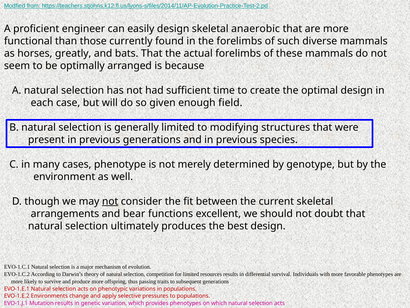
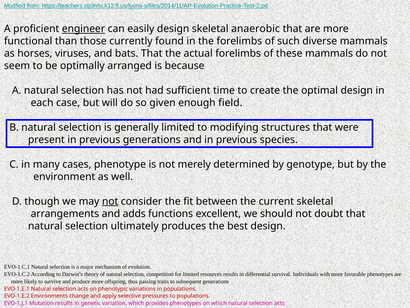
engineer underline: none -> present (83, 29)
greatly: greatly -> viruses (73, 53)
bear: bear -> adds (134, 213)
